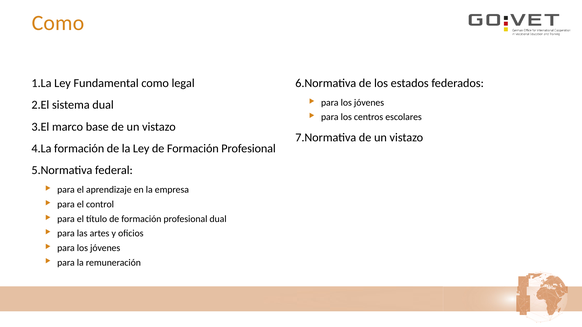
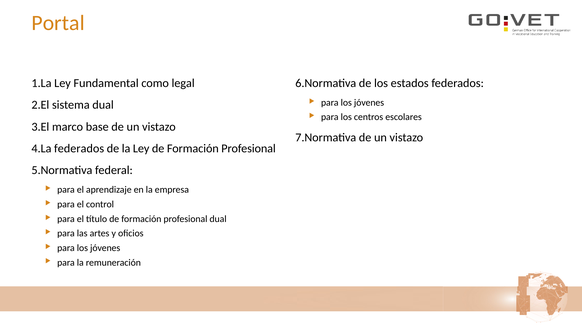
Como: Como -> Portal (58, 23)
formación: formación -> federados (79, 149)
